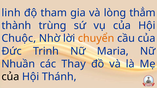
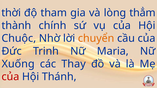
linh: linh -> thời (11, 13)
trùng: trùng -> chính (53, 26)
Nhuần: Nhuần -> Xuống (18, 64)
của colour: black -> red (10, 77)
